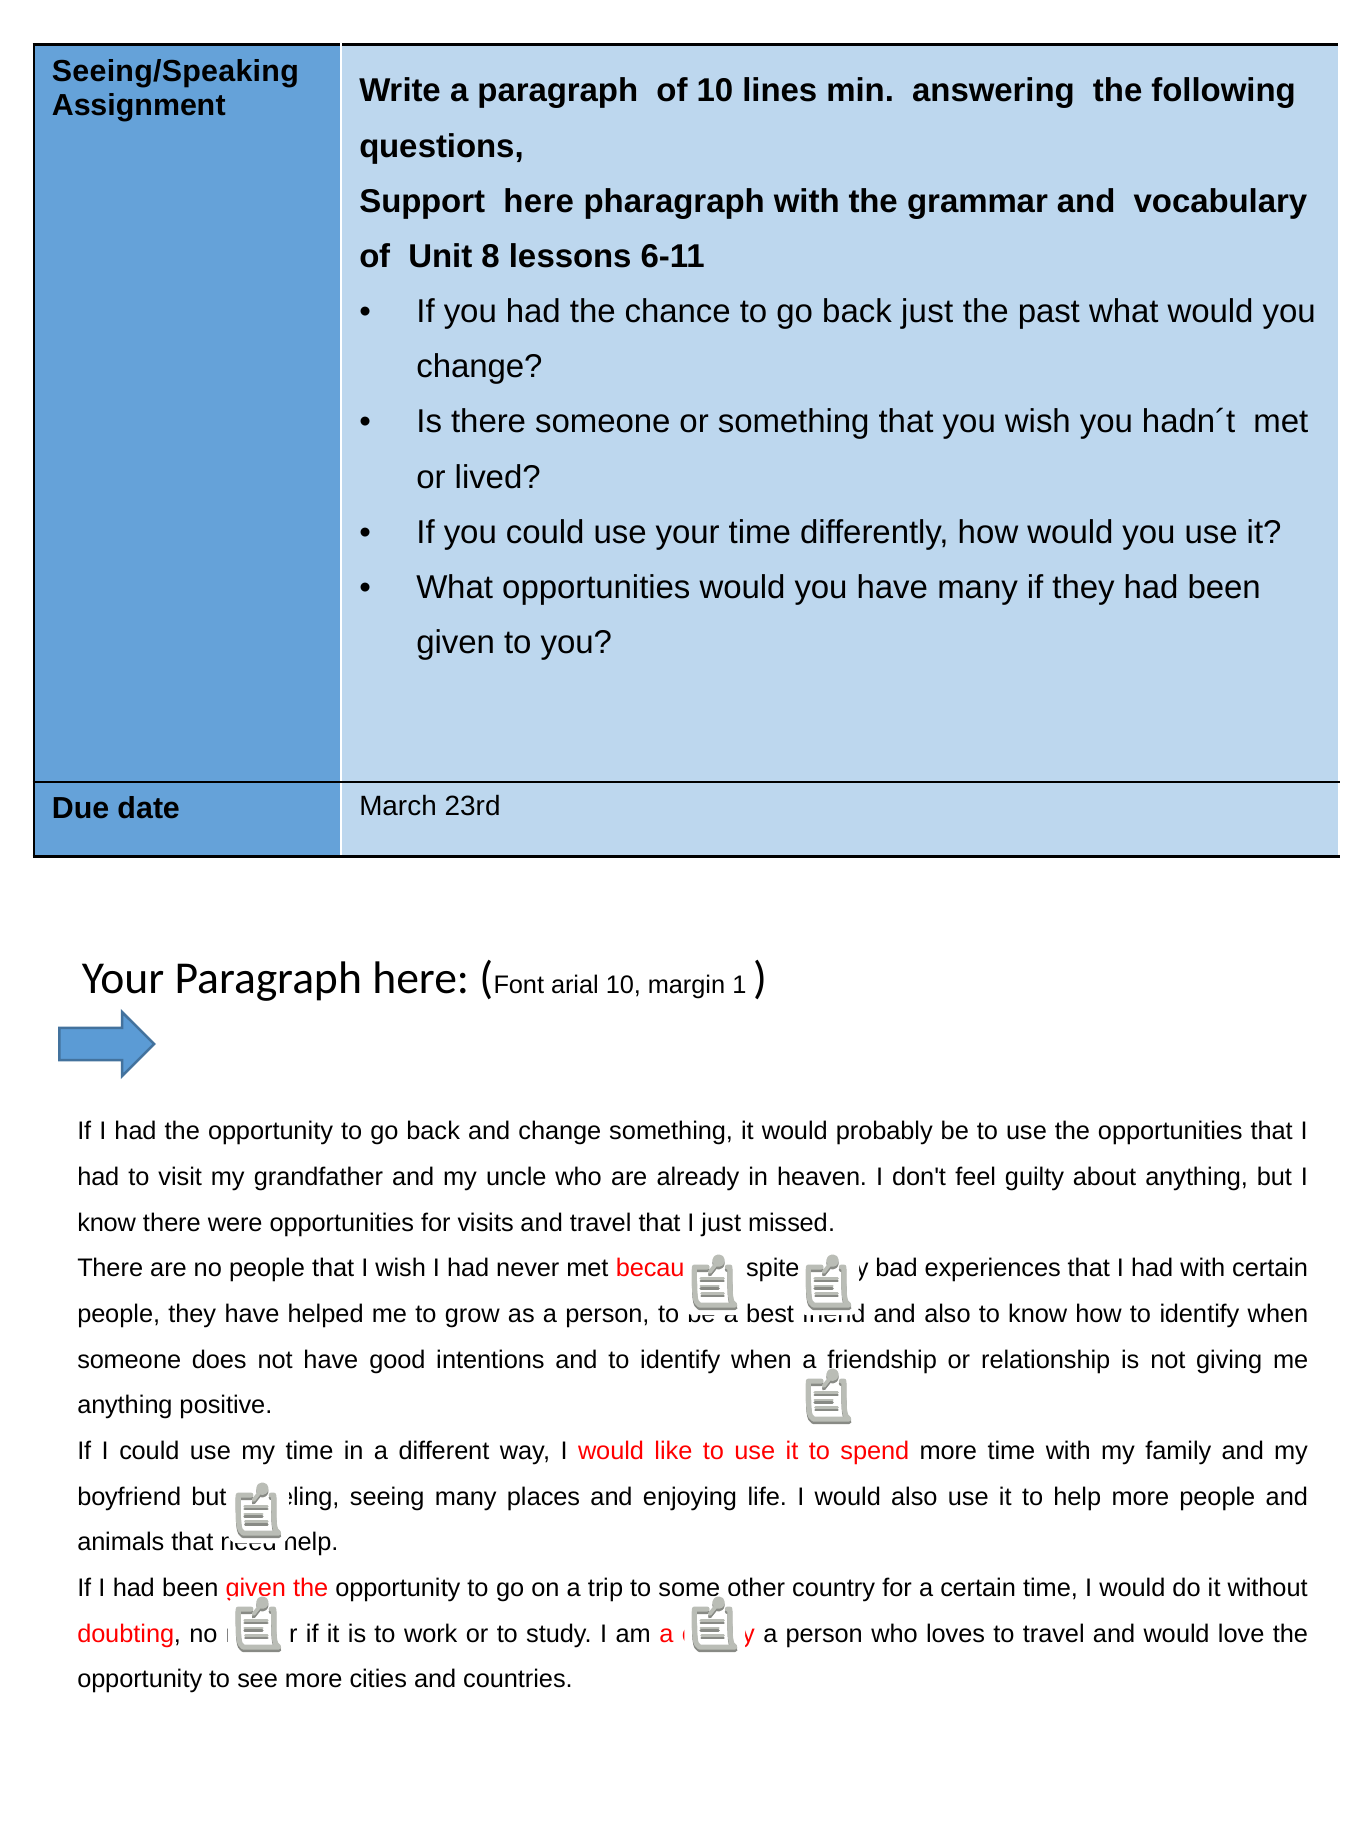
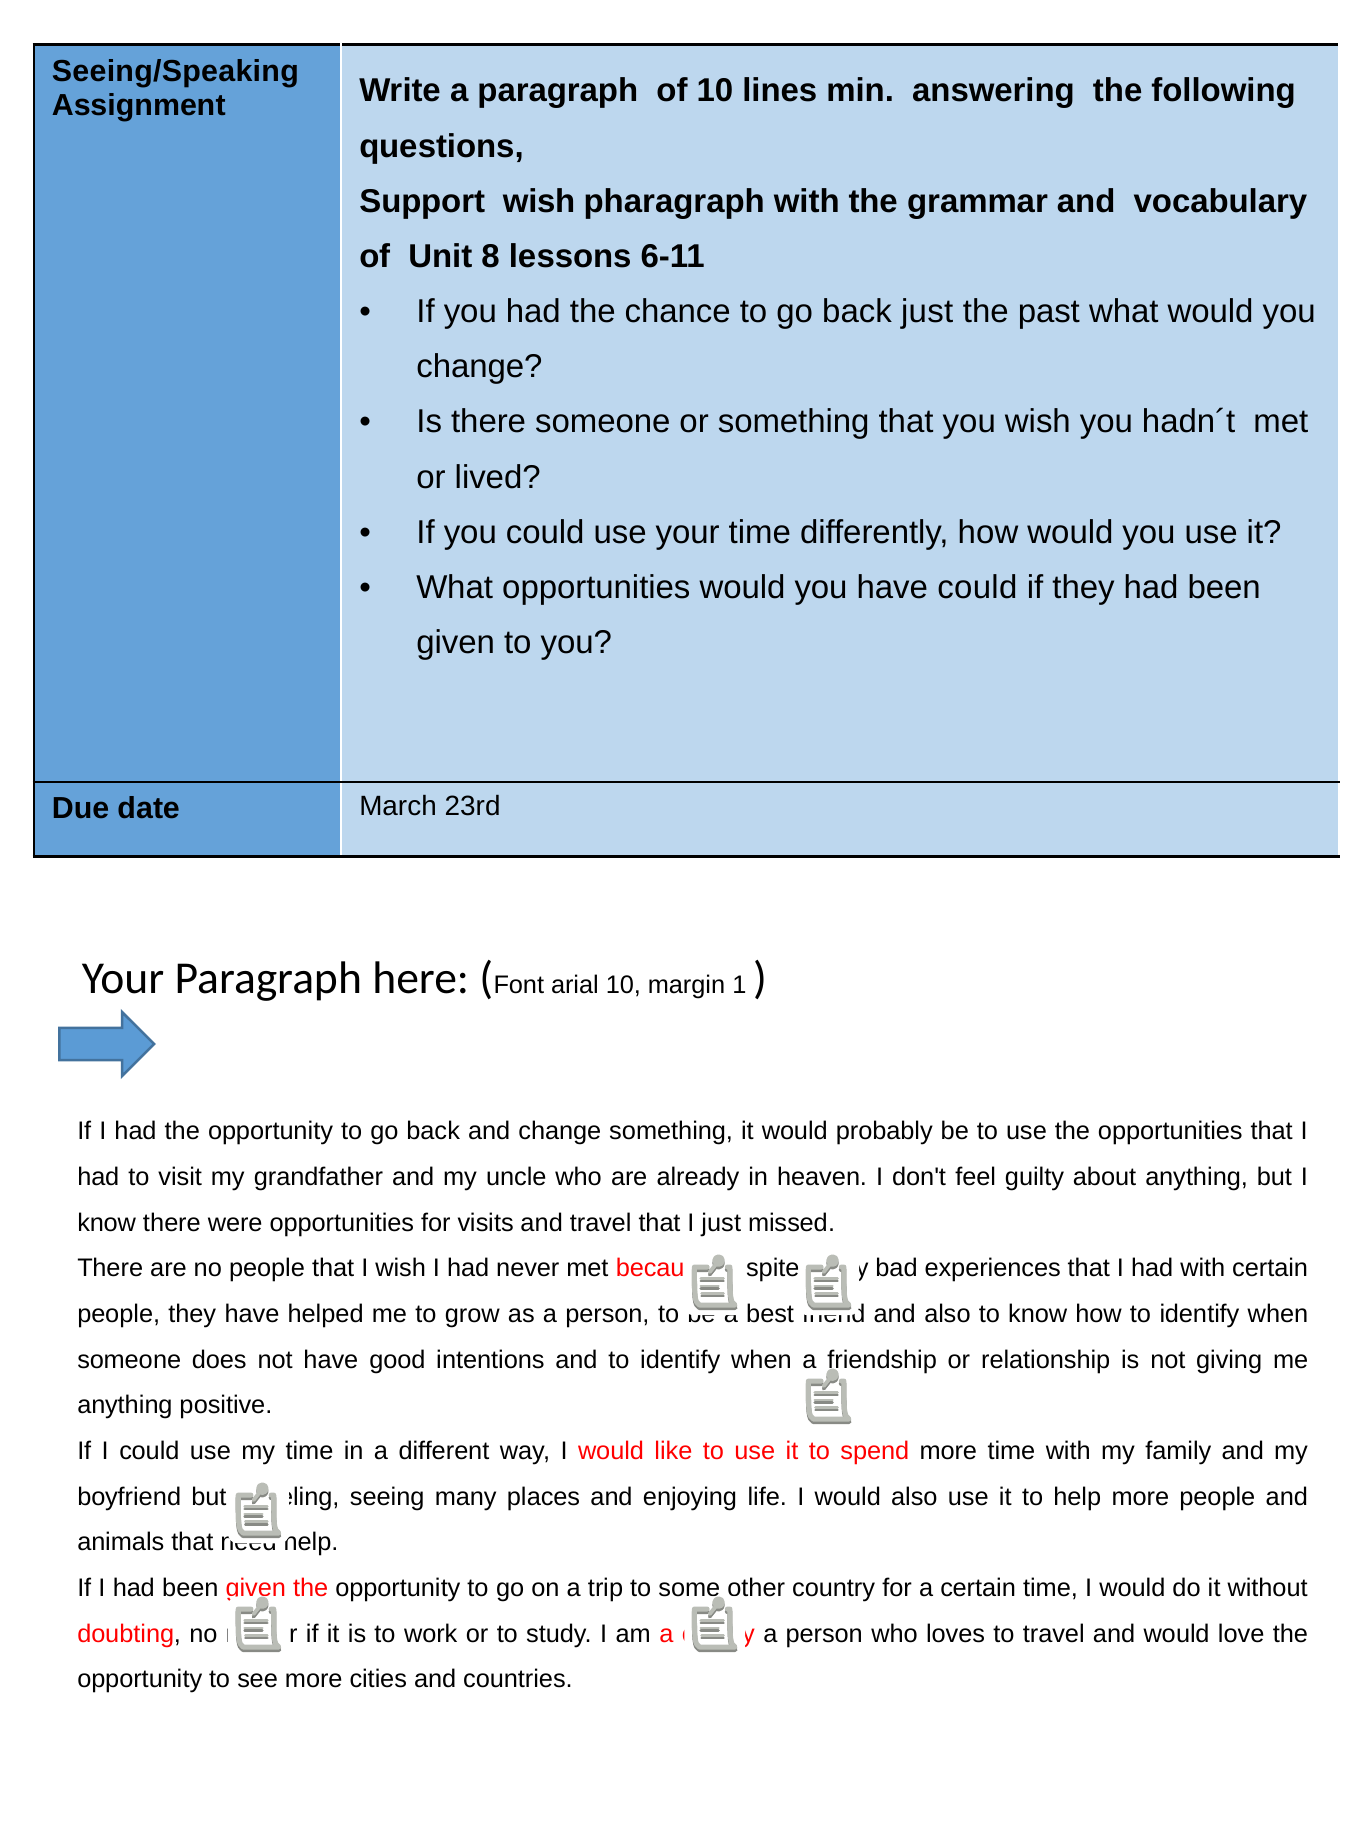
Support here: here -> wish (539, 201)
have many: many -> could (977, 588)
